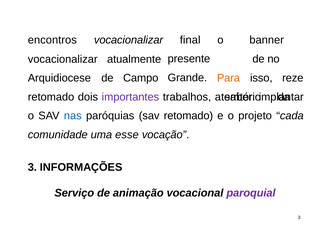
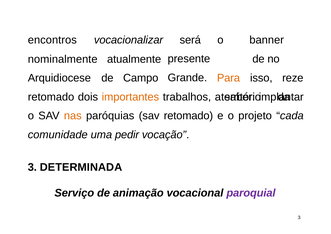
final: final -> será (190, 40)
vocacionalizar: vocacionalizar -> nominalmente (63, 59)
importantes colour: purple -> orange (130, 97)
nas colour: blue -> orange (73, 116)
esse: esse -> pedir (127, 135)
INFORMAÇÕES: INFORMAÇÕES -> DETERMINADA (81, 167)
